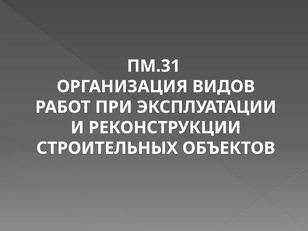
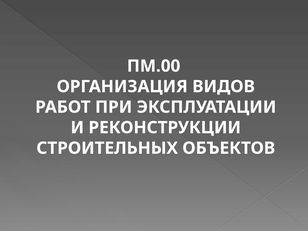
ПМ.31: ПМ.31 -> ПМ.00 (154, 66)
